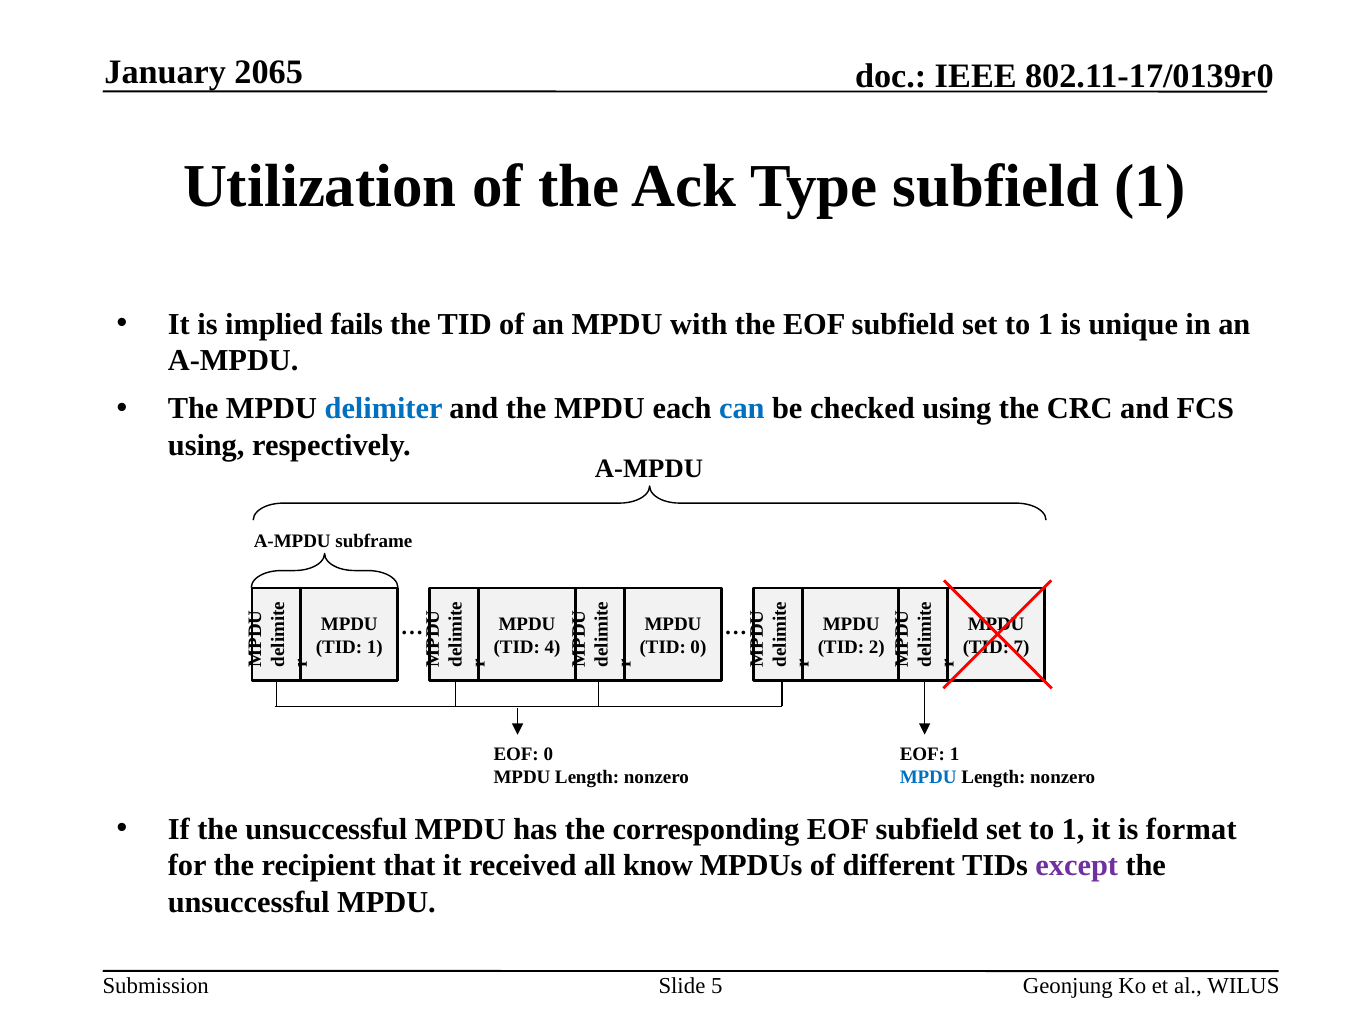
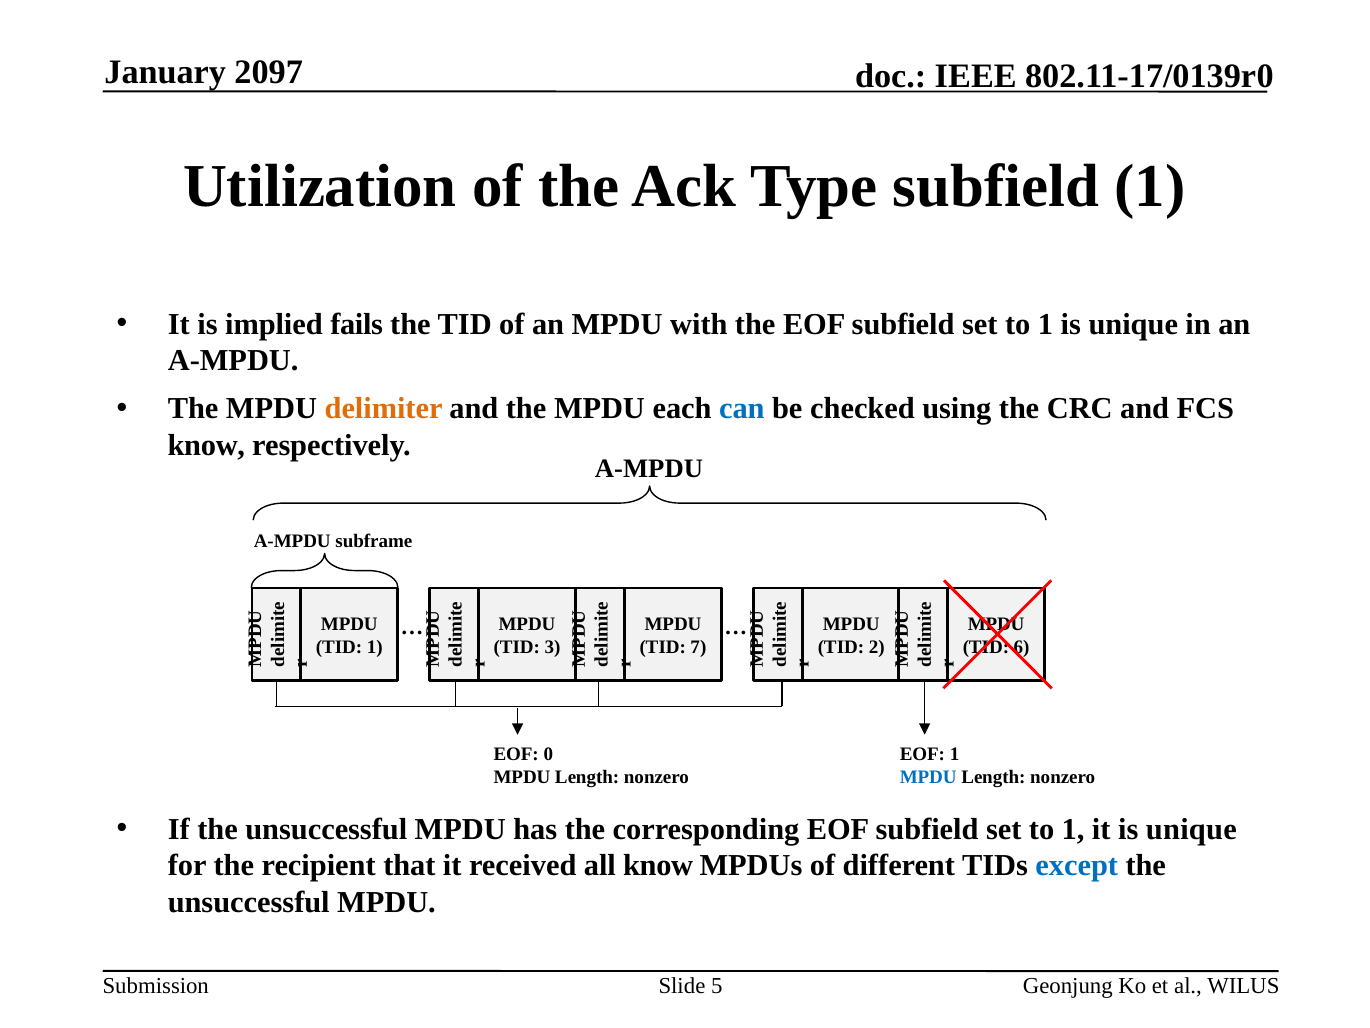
2065: 2065 -> 2097 (269, 73)
delimiter colour: blue -> orange (384, 409)
using: using -> know (206, 445)
4: 4 -> 3 (552, 647)
TID 0: 0 -> 7 (698, 647)
7: 7 -> 6 (1022, 647)
it is format: format -> unique (1191, 829)
except colour: purple -> blue (1077, 865)
